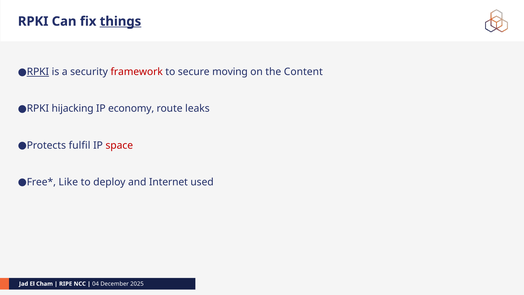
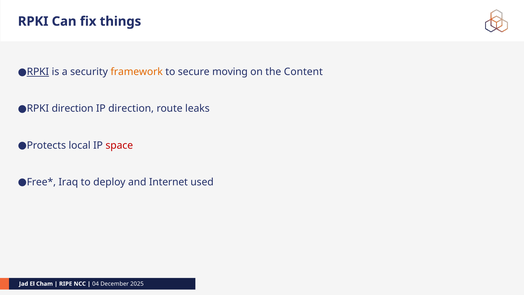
things underline: present -> none (120, 21)
framework colour: red -> orange (137, 72)
RPKI hijacking: hijacking -> direction (73, 109)
IP economy: economy -> direction (131, 109)
fulfil: fulfil -> local (80, 145)
Like: Like -> Iraq (68, 182)
